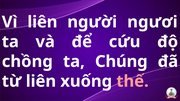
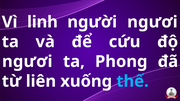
Vì liên: liên -> linh (42, 22)
chồng: chồng -> ngươi (27, 62)
Chúng: Chúng -> Phong (121, 62)
thế colour: pink -> light blue (133, 81)
